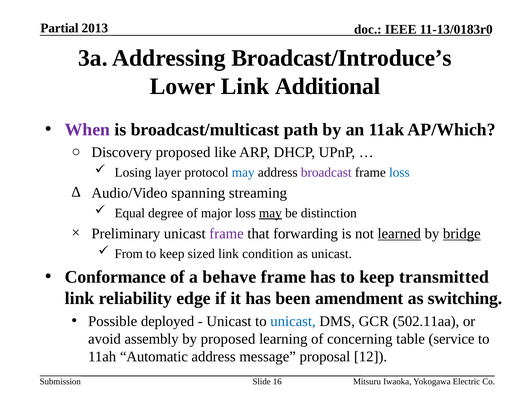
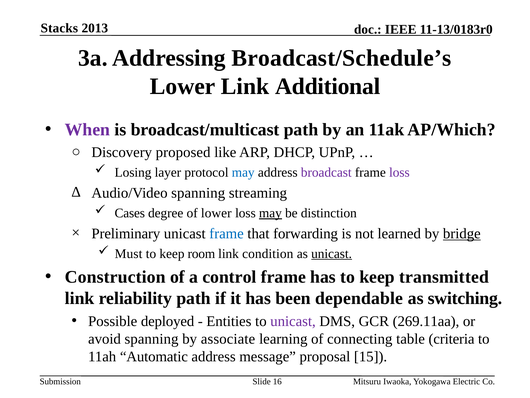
Partial: Partial -> Stacks (59, 28)
Broadcast/Introduce’s: Broadcast/Introduce’s -> Broadcast/Schedule’s (341, 58)
loss colour: blue -> purple (399, 172)
Equal: Equal -> Cases (130, 213)
of major: major -> lower (216, 213)
frame colour: purple -> blue (227, 233)
learned underline: present -> none (399, 233)
From: From -> Must (129, 253)
sized: sized -> room (201, 253)
unicast underline: none -> present (332, 253)
Conformance: Conformance -> Construction (115, 277)
behave: behave -> control (229, 277)
reliability edge: edge -> path (194, 298)
amendment: amendment -> dependable (359, 298)
Unicast: Unicast -> Entities (229, 321)
unicast colour: blue -> purple (293, 321)
502.11aa: 502.11aa -> 269.11aa (426, 321)
avoid assembly: assembly -> spanning (151, 338)
by proposed: proposed -> associate (228, 338)
concerning: concerning -> connecting (360, 338)
service: service -> criteria (452, 338)
12: 12 -> 15 (371, 356)
